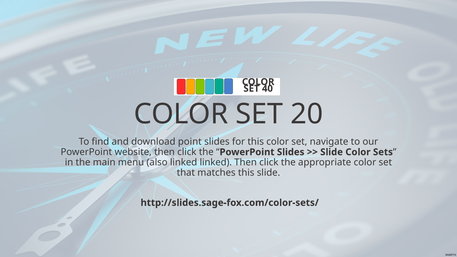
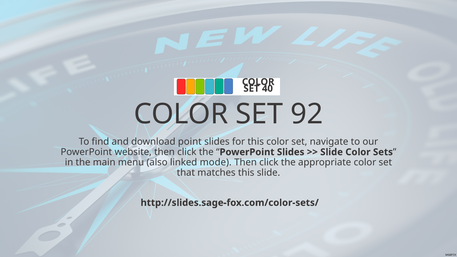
20: 20 -> 92 (307, 114)
linked linked: linked -> mode (216, 162)
